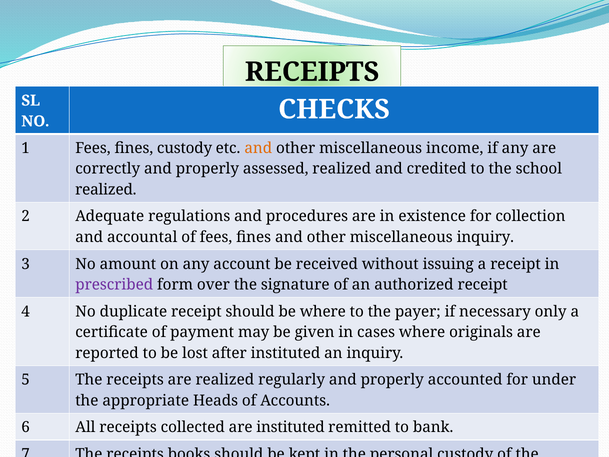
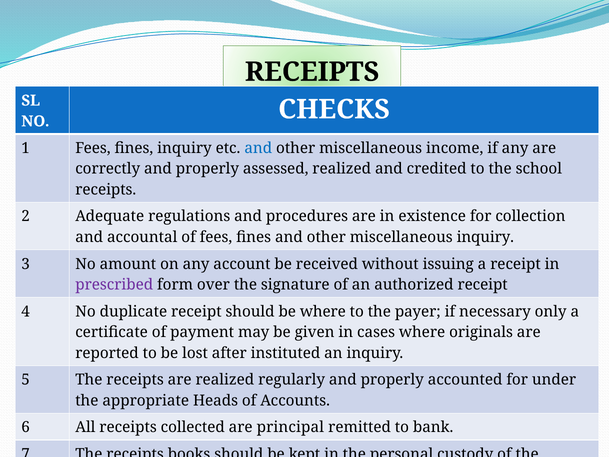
fines custody: custody -> inquiry (184, 148)
and colour: orange -> blue (258, 148)
realized: realized -> receipts (106, 189)
are instituted: instituted -> principal (290, 427)
